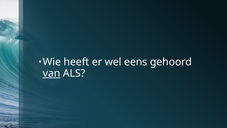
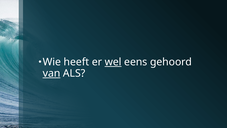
wel underline: none -> present (113, 62)
